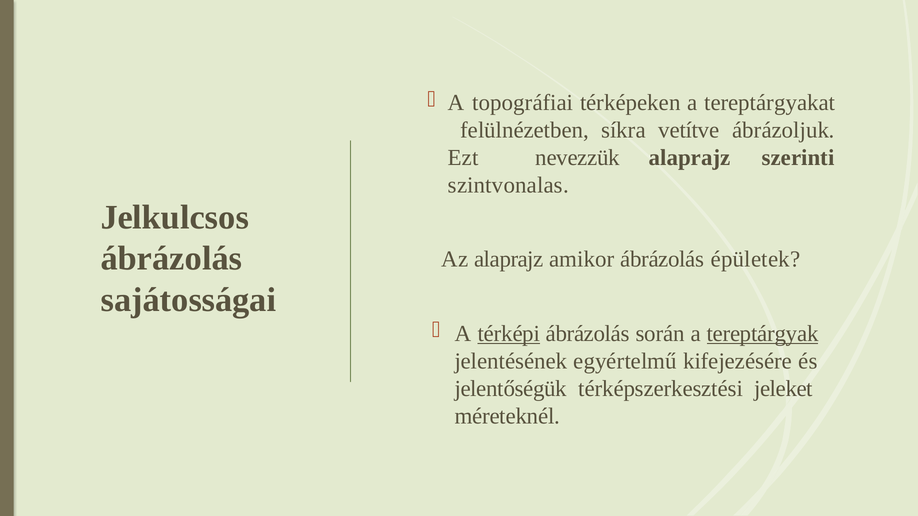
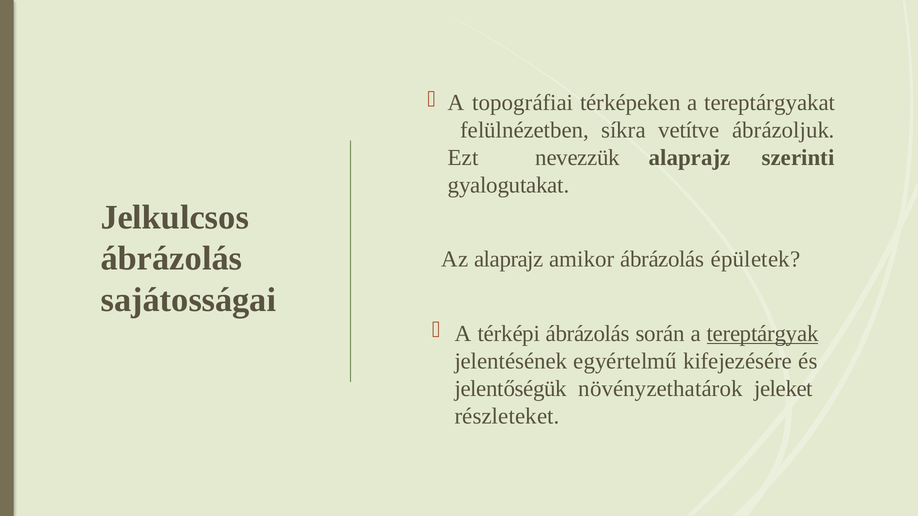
szintvonalas: szintvonalas -> gyalogutakat (509, 185)
térképi underline: present -> none (509, 334)
térképszerkesztési: térképszerkesztési -> növényzethatárok (661, 389)
méreteknél: méreteknél -> részleteket (507, 416)
